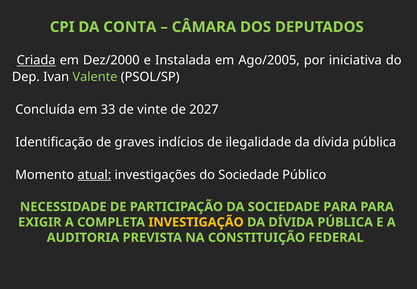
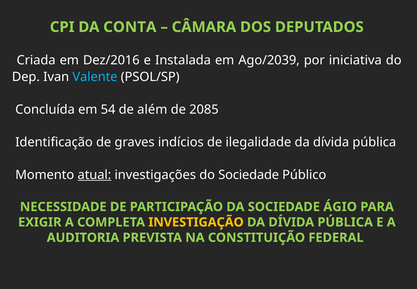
Criada underline: present -> none (36, 60)
Dez/2000: Dez/2000 -> Dez/2016 (111, 60)
Ago/2005: Ago/2005 -> Ago/2039 (269, 60)
Valente colour: light green -> light blue (95, 77)
33: 33 -> 54 (108, 109)
vinte: vinte -> além (152, 109)
2027: 2027 -> 2085 (204, 109)
SOCIEDADE PARA: PARA -> ÁGIO (340, 207)
